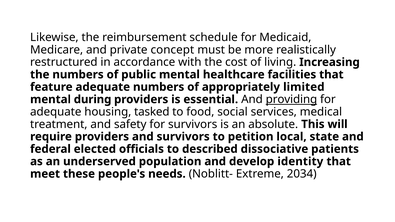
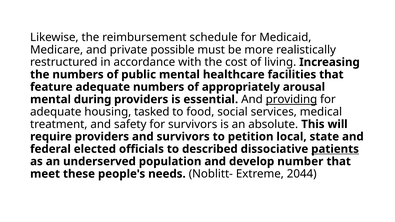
concept: concept -> possible (172, 50)
limited: limited -> arousal (304, 87)
patients underline: none -> present (335, 149)
identity: identity -> number (300, 162)
2034: 2034 -> 2044 (302, 174)
